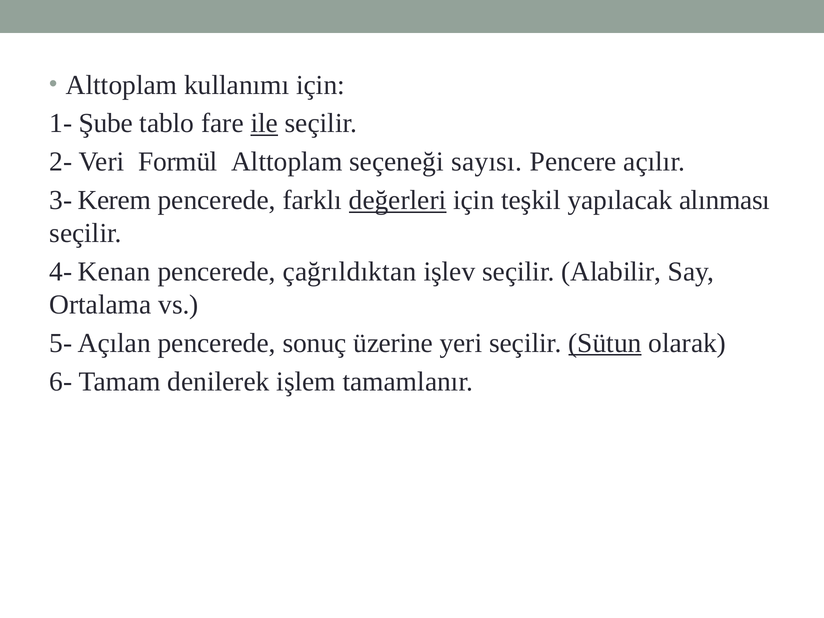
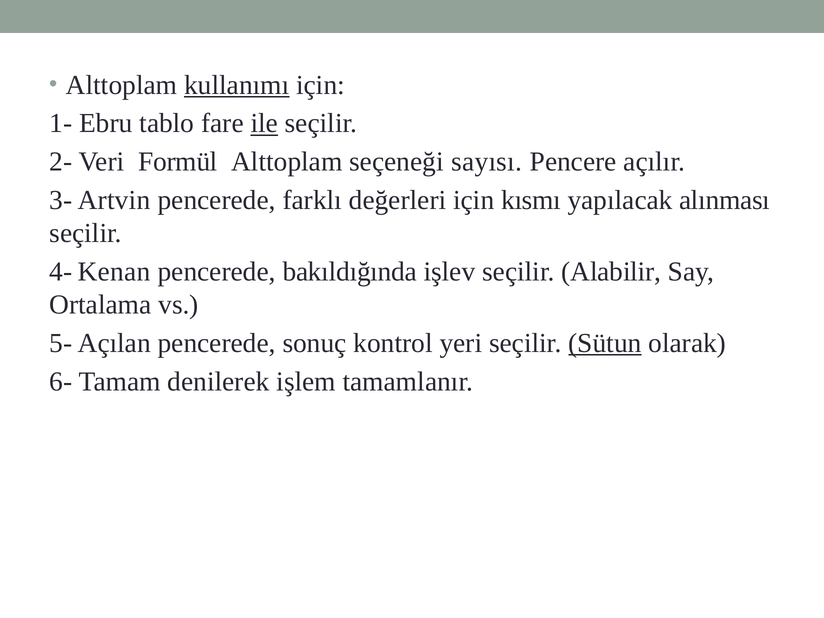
kullanımı underline: none -> present (237, 85)
Şube: Şube -> Ebru (106, 123)
Kerem: Kerem -> Artvin (114, 200)
değerleri underline: present -> none (398, 200)
teşkil: teşkil -> kısmı (531, 200)
çağrıldıktan: çağrıldıktan -> bakıldığında (350, 272)
üzerine: üzerine -> kontrol (393, 343)
